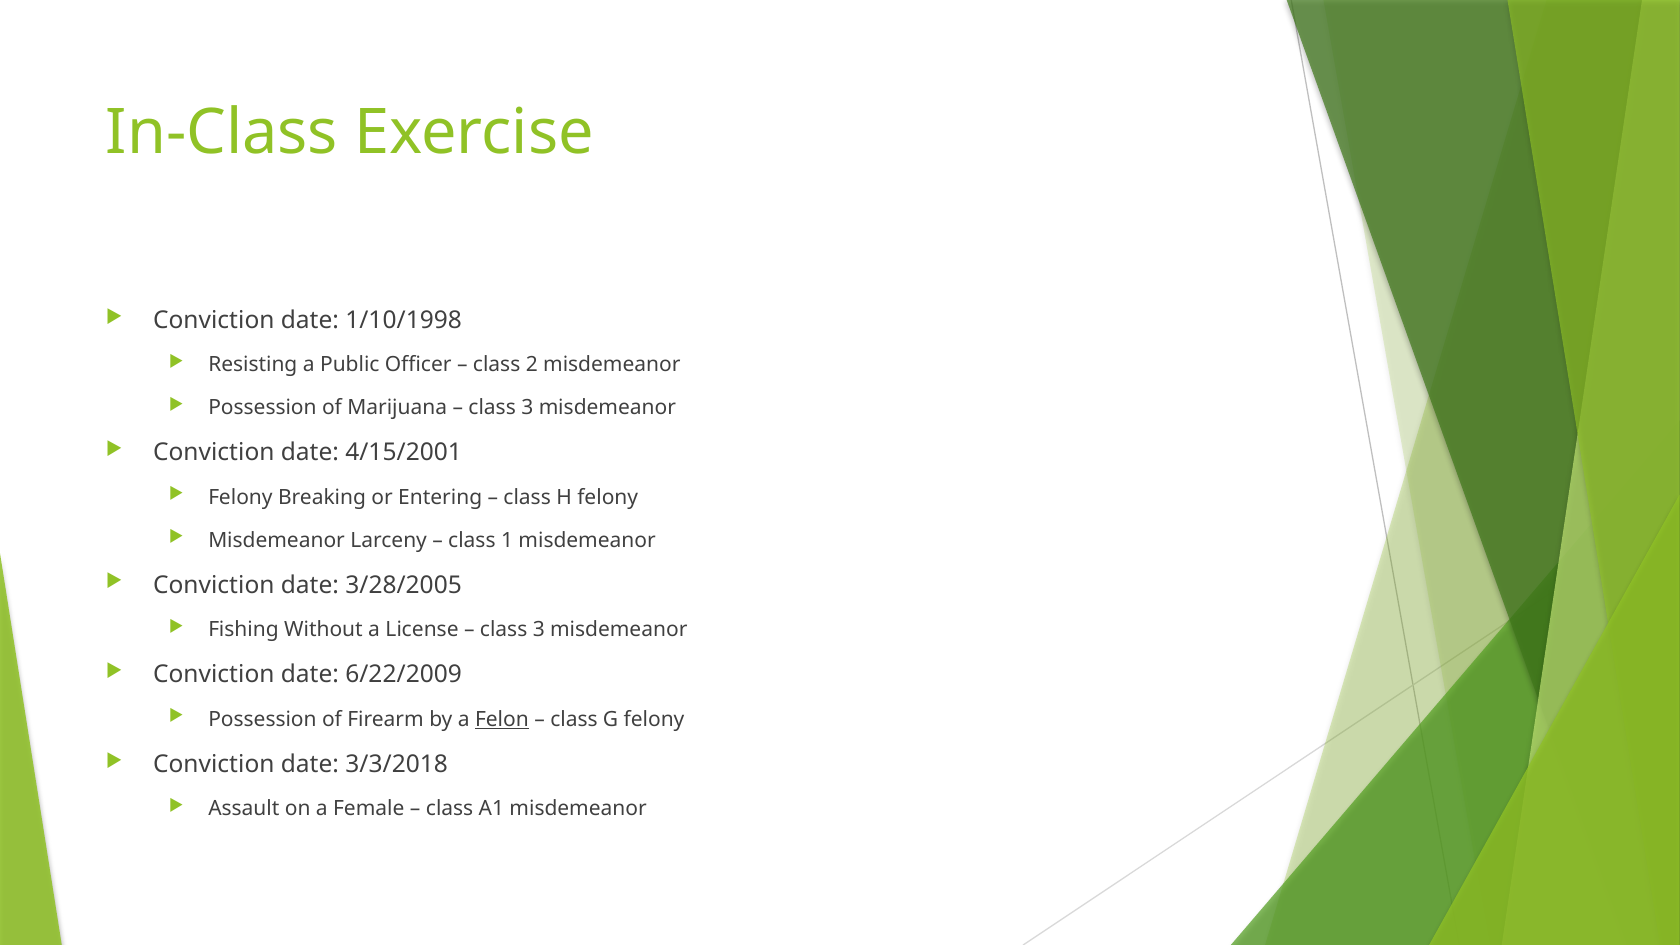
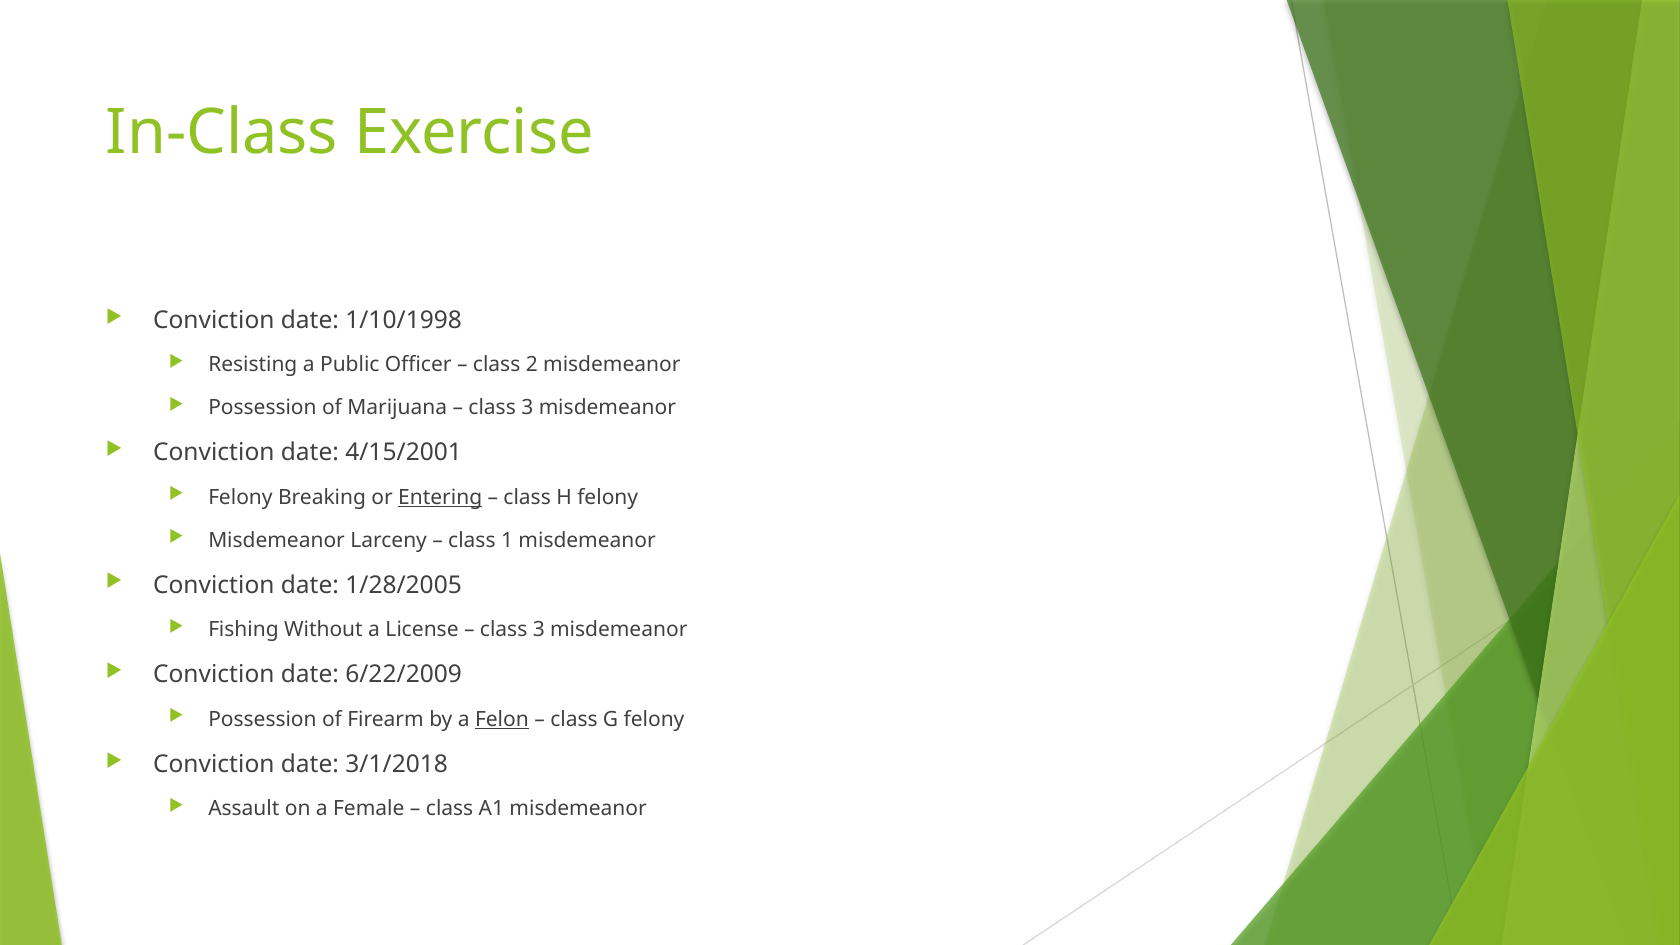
Entering underline: none -> present (440, 497)
3/28/2005: 3/28/2005 -> 1/28/2005 (404, 585)
3/3/2018: 3/3/2018 -> 3/1/2018 (397, 764)
